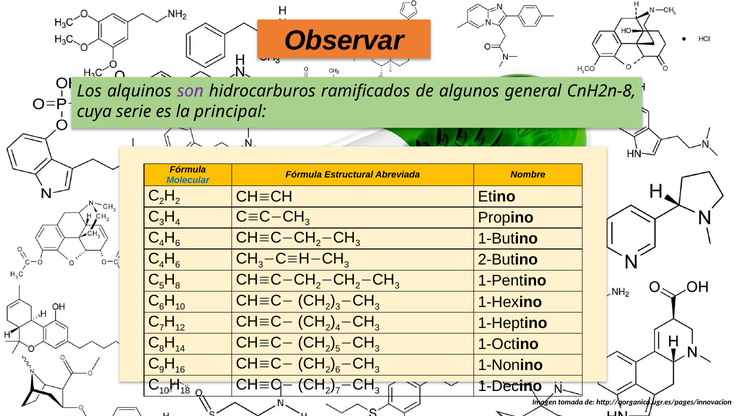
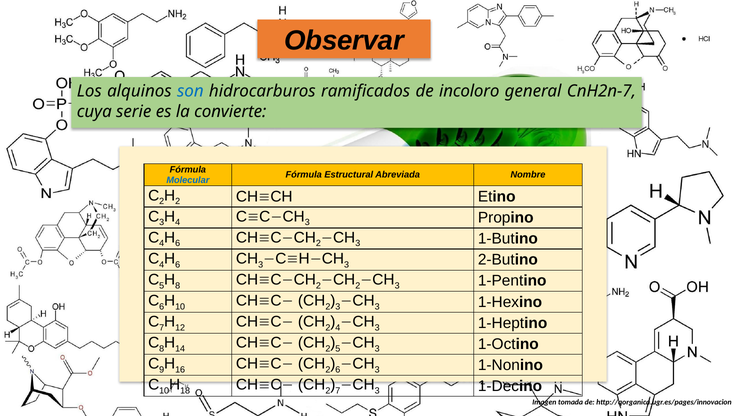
son colour: purple -> blue (190, 91)
algunos: algunos -> incoloro (469, 91)
CnH2n-8: CnH2n-8 -> CnH2n-7 (601, 91)
principal: principal -> convierte (230, 111)
